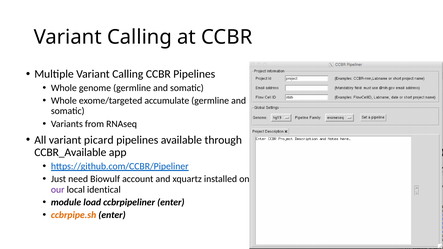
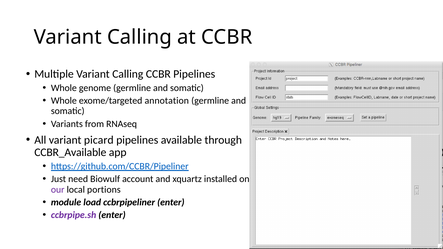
accumulate: accumulate -> annotation (167, 101)
identical: identical -> portions (104, 190)
ccbrpipe.sh colour: orange -> purple (74, 215)
